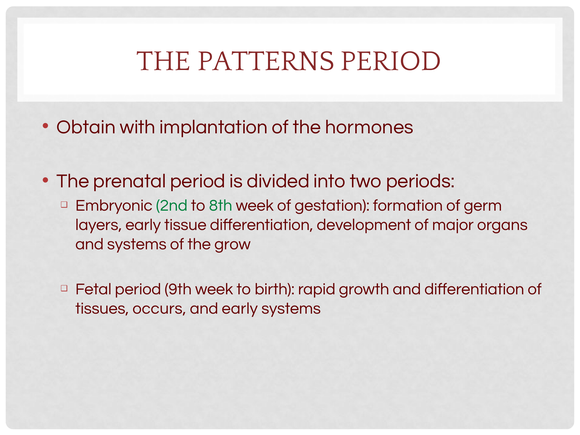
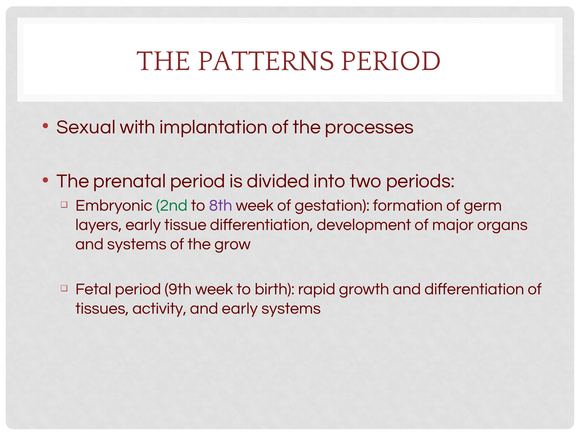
Obtain: Obtain -> Sexual (86, 127)
hormones: hormones -> processes (369, 127)
8th colour: green -> purple (221, 205)
occurs: occurs -> activity (159, 309)
